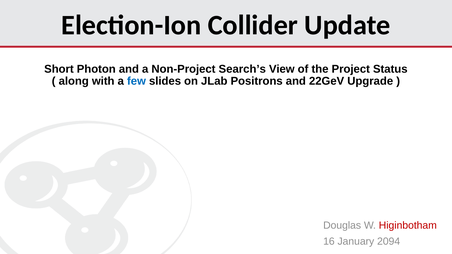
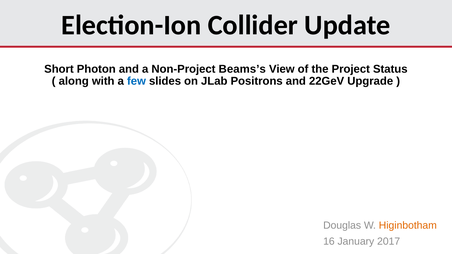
Search’s: Search’s -> Beams’s (242, 69)
Higinbotham colour: red -> orange (408, 226)
2094: 2094 -> 2017 (389, 242)
